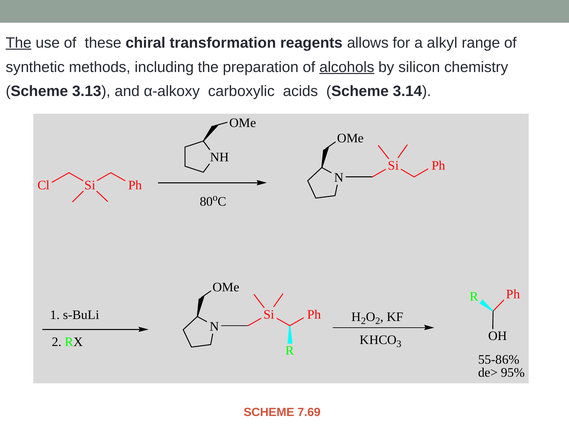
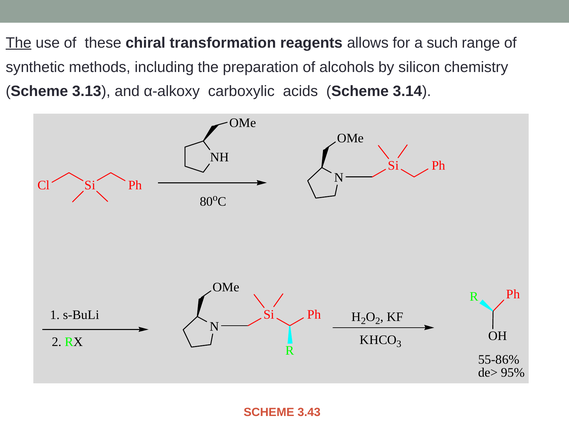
alkyl: alkyl -> such (442, 43)
alcohols underline: present -> none (347, 67)
7.69: 7.69 -> 3.43 (309, 413)
